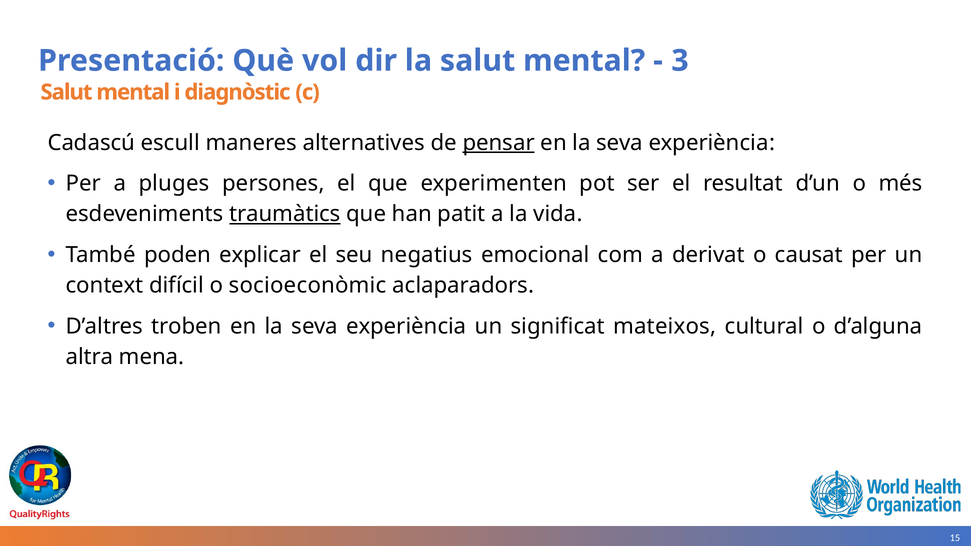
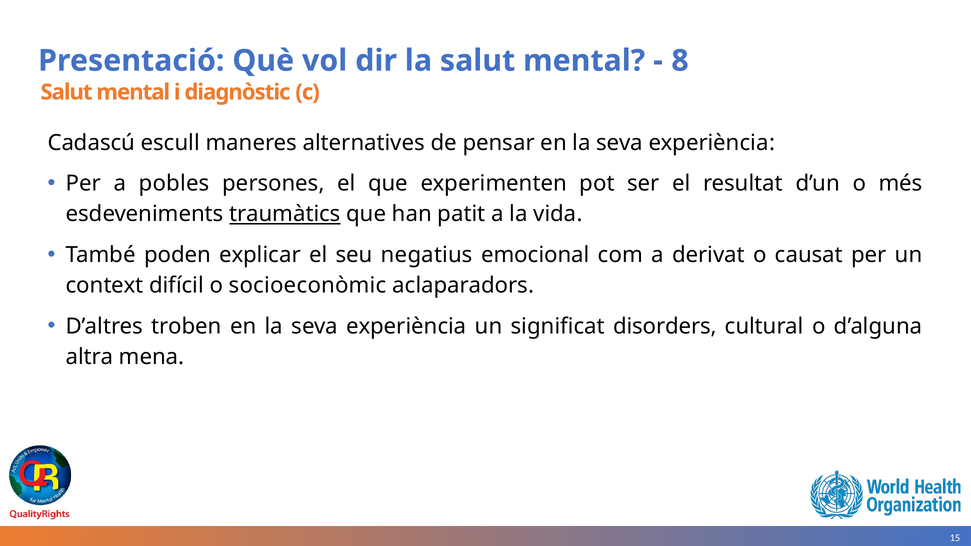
3: 3 -> 8 (680, 61)
pensar underline: present -> none (499, 143)
pluges: pluges -> pobles (174, 184)
mateixos: mateixos -> disorders (665, 326)
